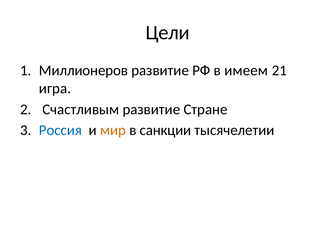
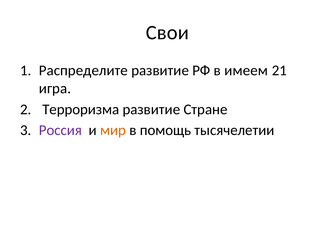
Цели: Цели -> Свои (167, 32)
Миллионеров: Миллионеров -> Распределите (83, 70)
Счастливым: Счастливым -> Терроризма (81, 109)
Россия colour: blue -> purple (60, 130)
санкции: санкции -> помощь (165, 130)
